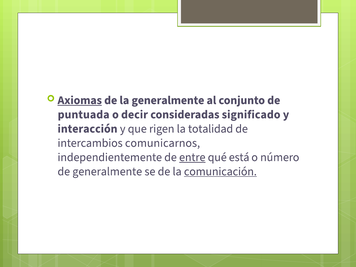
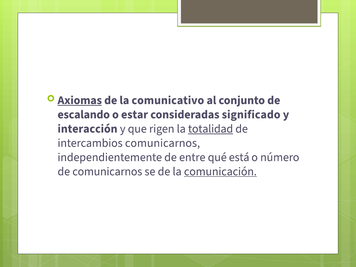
la generalmente: generalmente -> comunicativo (168, 100)
puntuada: puntuada -> escalando (84, 114)
decir: decir -> estar (135, 114)
totalidad underline: none -> present (211, 129)
entre underline: present -> none (192, 157)
de generalmente: generalmente -> comunicarnos (107, 171)
